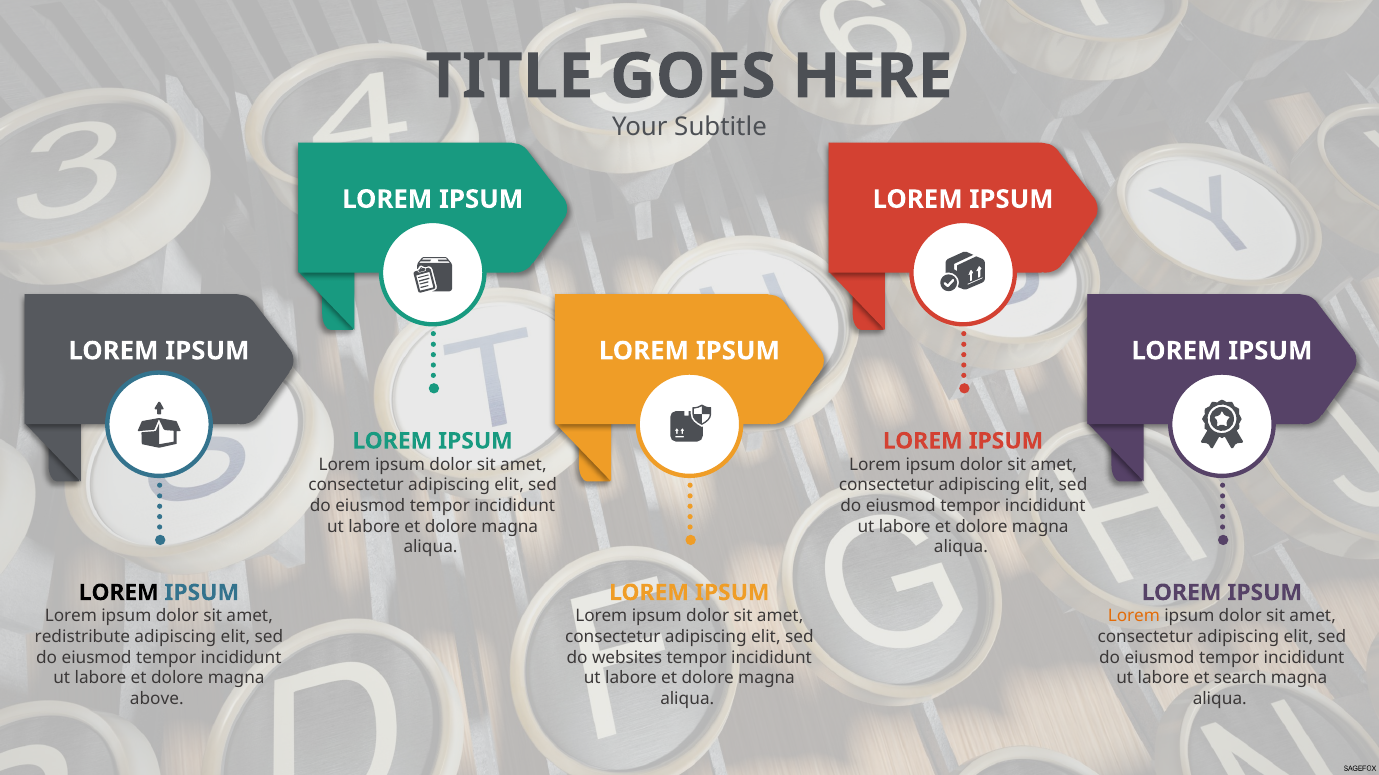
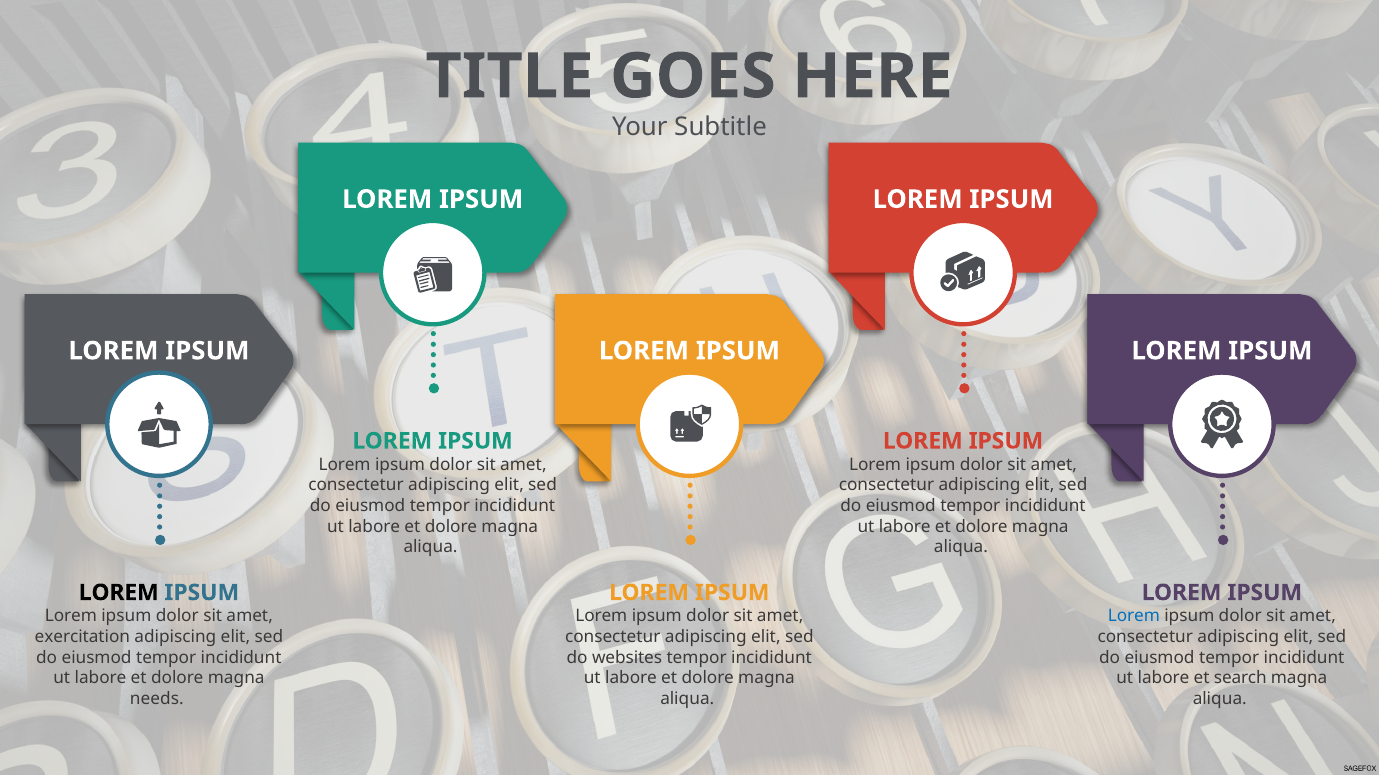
Lorem colour: orange -> blue (1134, 617)
redistribute: redistribute -> exercitation (82, 637)
above: above -> needs (157, 700)
